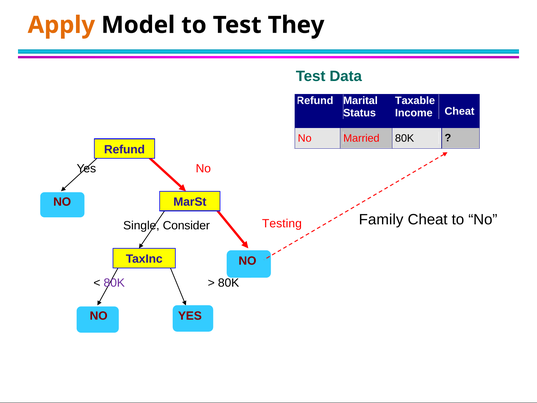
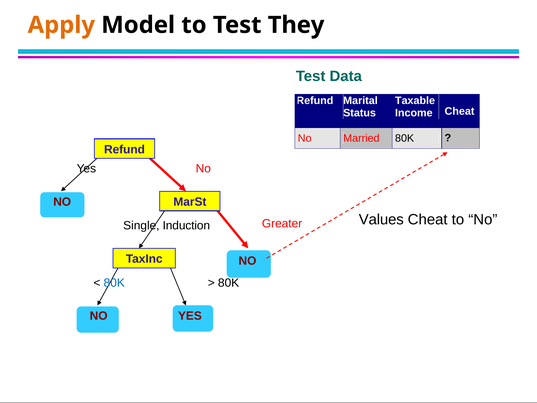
Family: Family -> Values (381, 219)
Testing: Testing -> Greater (282, 223)
Consider: Consider -> Induction (186, 226)
80K colour: purple -> blue (114, 283)
